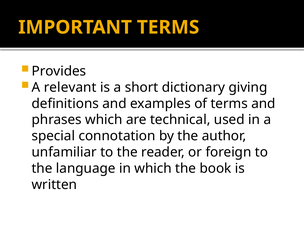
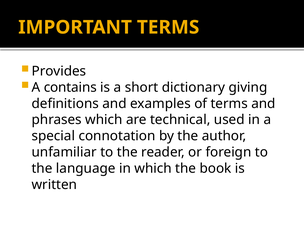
relevant: relevant -> contains (70, 87)
